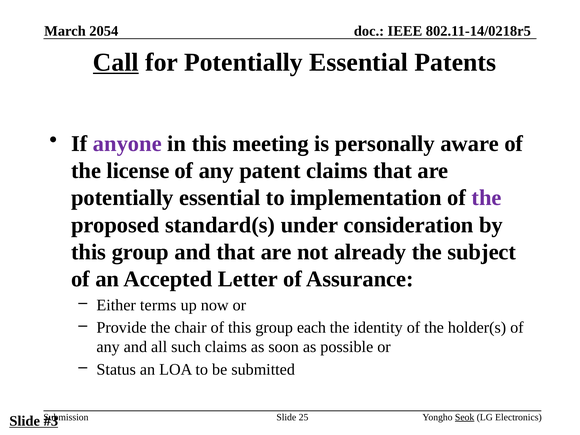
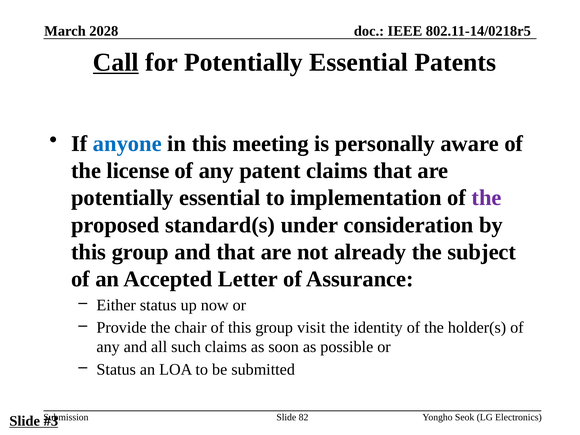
2054: 2054 -> 2028 (104, 31)
anyone colour: purple -> blue (127, 144)
Either terms: terms -> status (158, 305)
each: each -> visit (311, 328)
25: 25 -> 82 (304, 417)
Seok underline: present -> none (465, 417)
